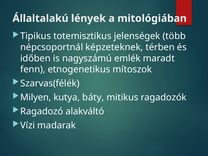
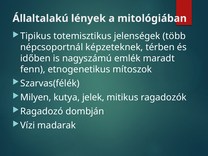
báty: báty -> jelek (93, 97)
alakváltó: alakváltó -> dombján (85, 111)
